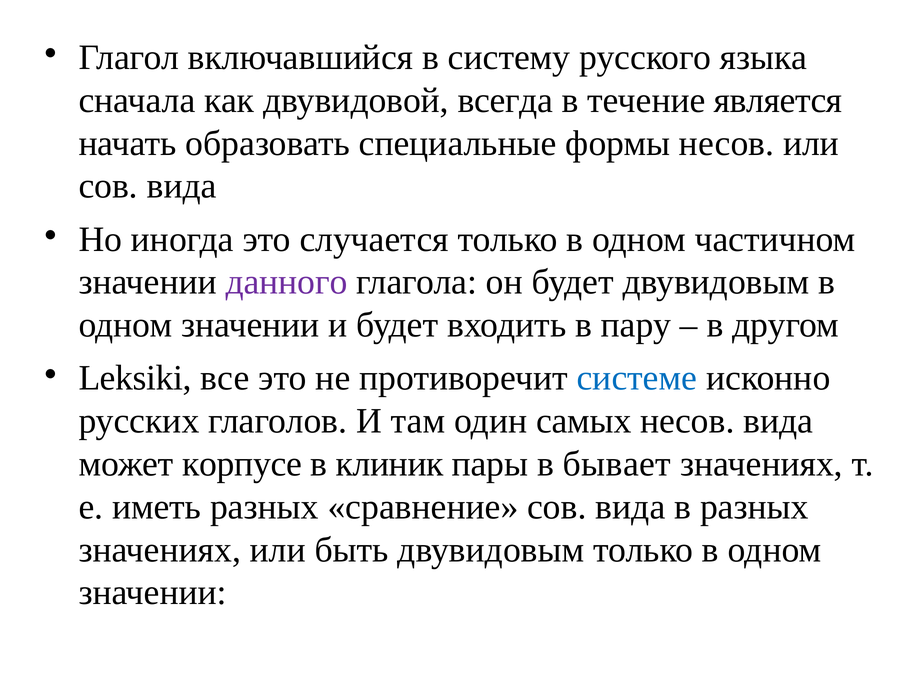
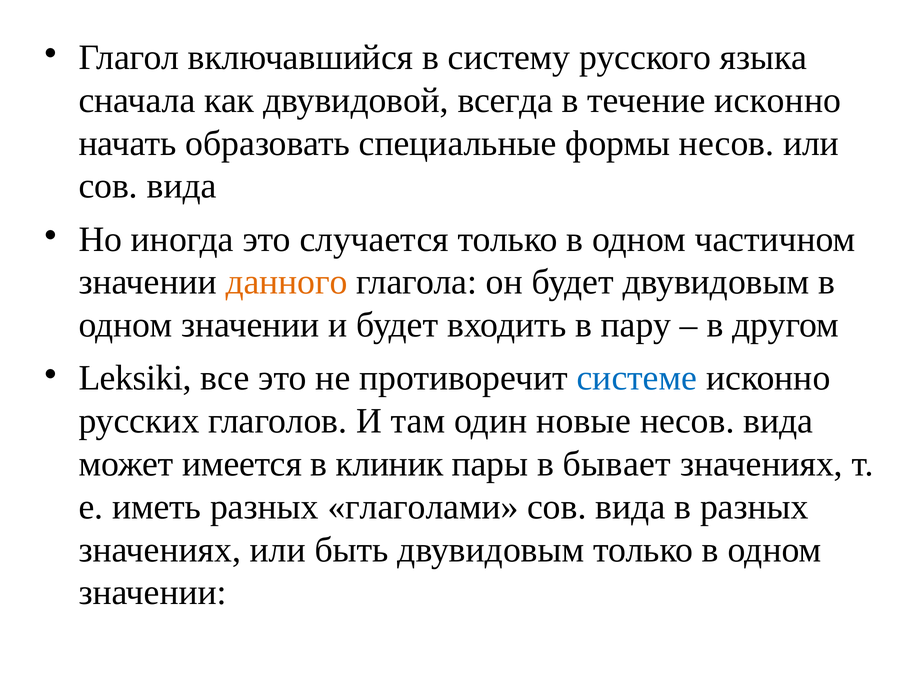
течение является: является -> исконно (778, 100)
данного colour: purple -> orange (287, 282)
самых: самых -> новые (584, 421)
корпусе: корпусе -> имеется (242, 464)
сравнение: сравнение -> глаголами (423, 506)
